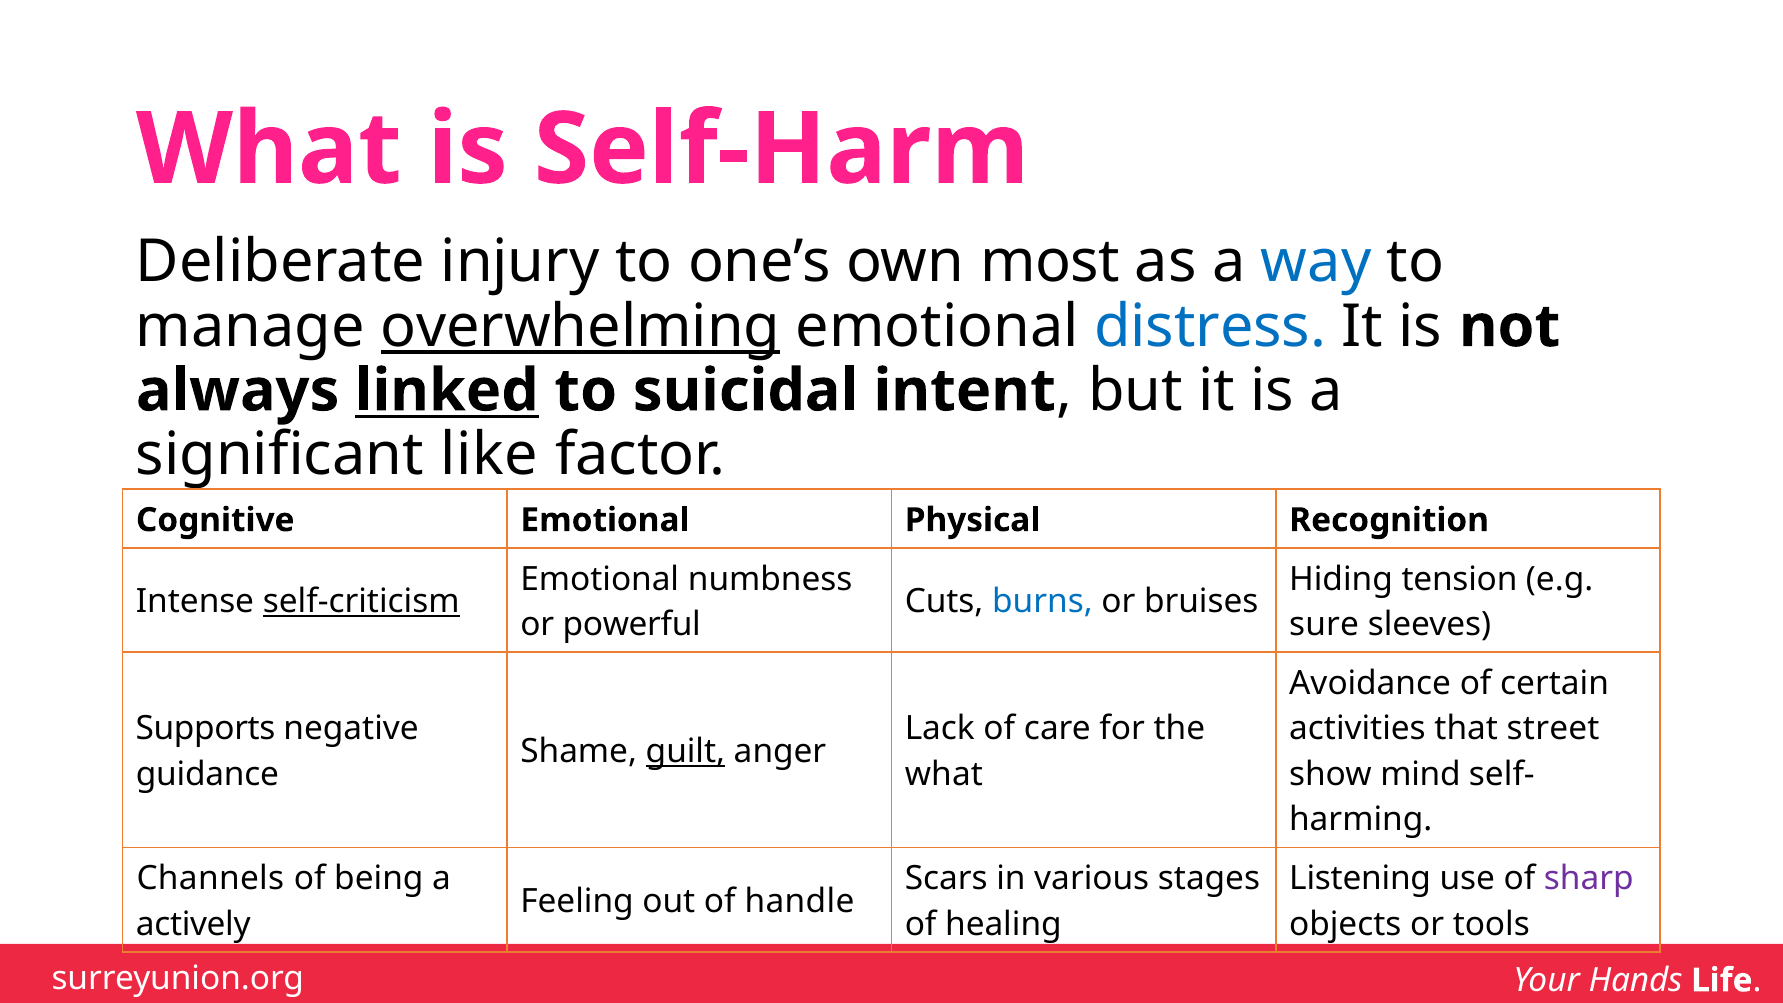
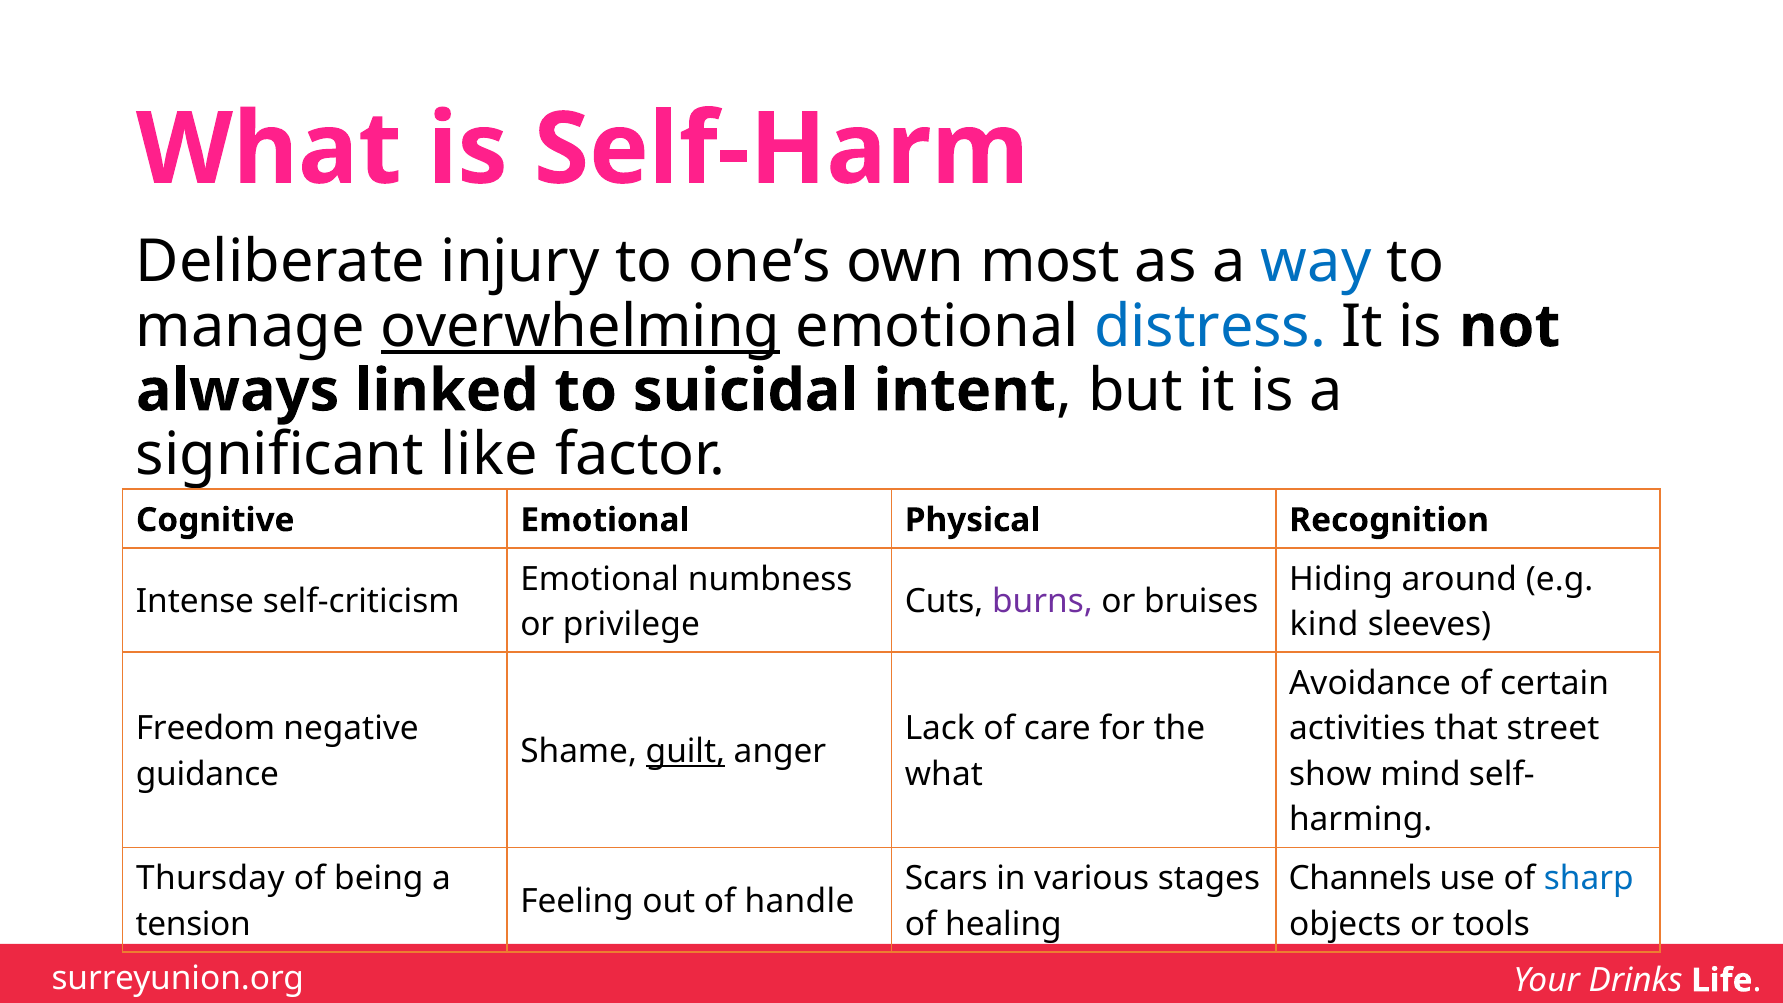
linked underline: present -> none (447, 391)
tension: tension -> around (1459, 579)
self-criticism underline: present -> none (361, 602)
burns colour: blue -> purple (1042, 602)
powerful: powerful -> privilege (631, 624)
sure: sure -> kind (1324, 624)
Supports: Supports -> Freedom (206, 729)
Channels: Channels -> Thursday (210, 879)
Listening: Listening -> Channels (1360, 879)
sharp colour: purple -> blue (1589, 879)
actively: actively -> tension (193, 924)
Hands: Hands -> Drinks (1636, 980)
